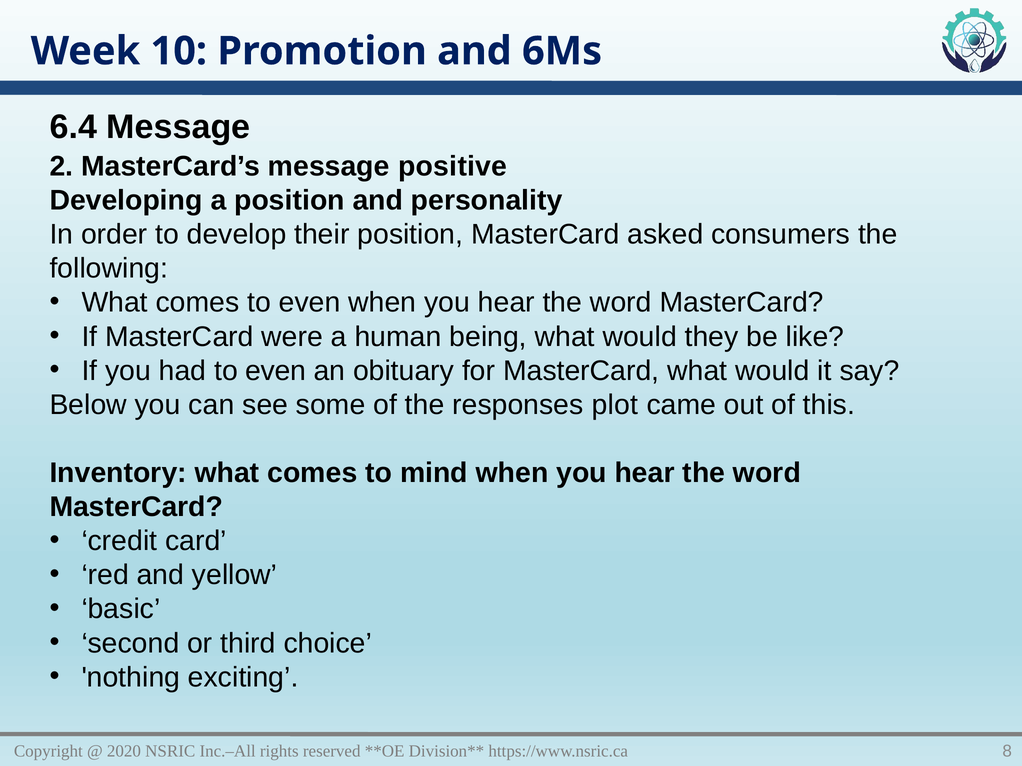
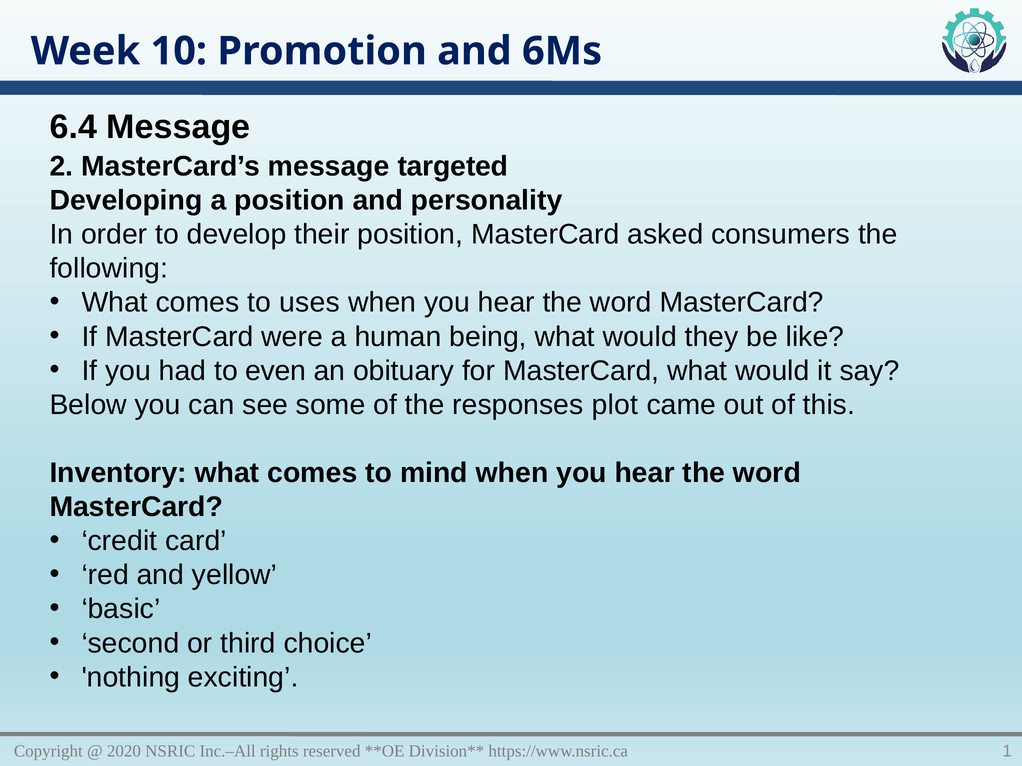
positive: positive -> targeted (453, 166)
comes to even: even -> uses (310, 303)
8: 8 -> 1 (1007, 752)
